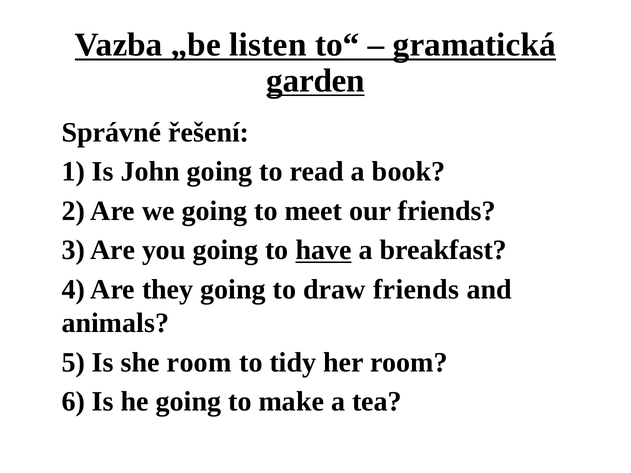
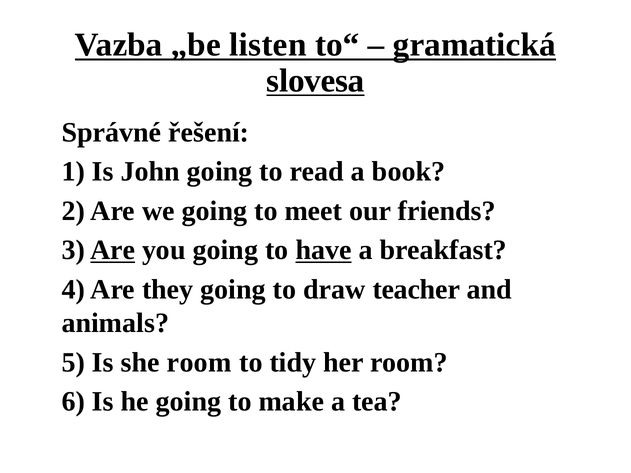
garden: garden -> slovesa (316, 81)
Are underline: none -> present (113, 250)
draw friends: friends -> teacher (416, 290)
